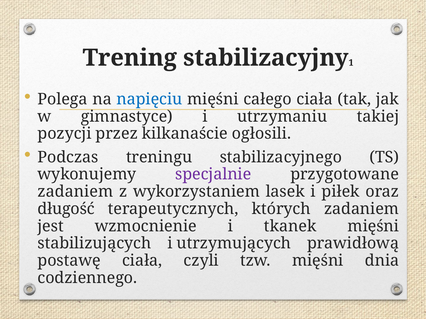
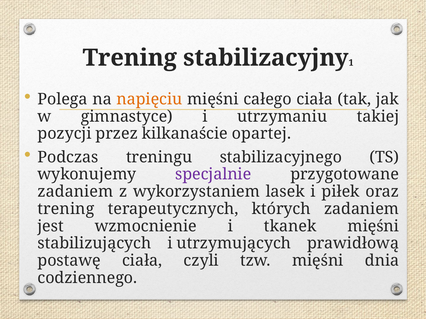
napięciu colour: blue -> orange (149, 99)
ogłosili: ogłosili -> opartej (261, 134)
długość: długość -> trening (66, 209)
